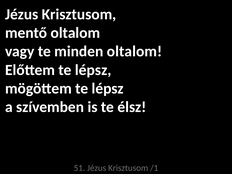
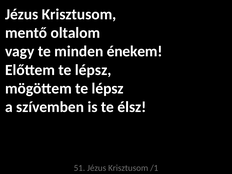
minden oltalom: oltalom -> énekem (135, 51)
